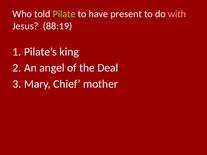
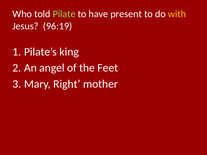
with colour: pink -> yellow (177, 14)
88:19: 88:19 -> 96:19 (58, 26)
Deal: Deal -> Feet (108, 68)
Chief: Chief -> Right (67, 84)
